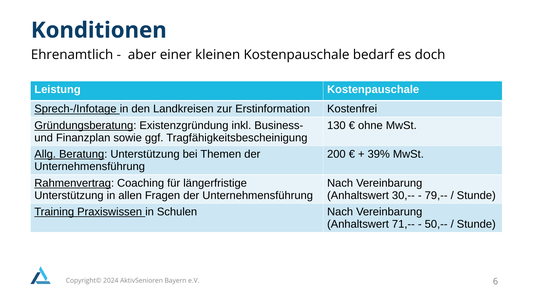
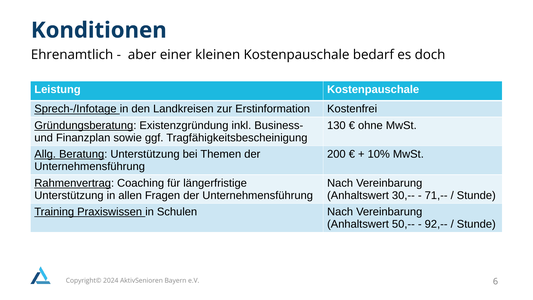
39%: 39% -> 10% (379, 154)
79,--: 79,-- -> 71,-- (436, 195)
71,--: 71,-- -> 50,-- (403, 224)
50,--: 50,-- -> 92,-- (436, 224)
